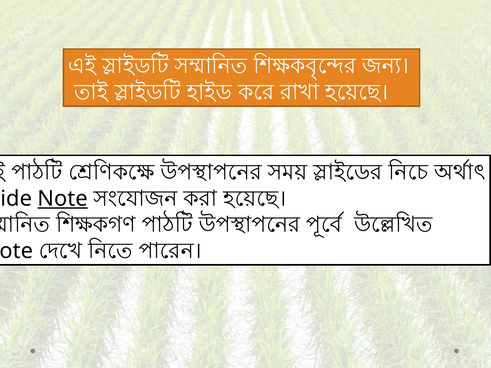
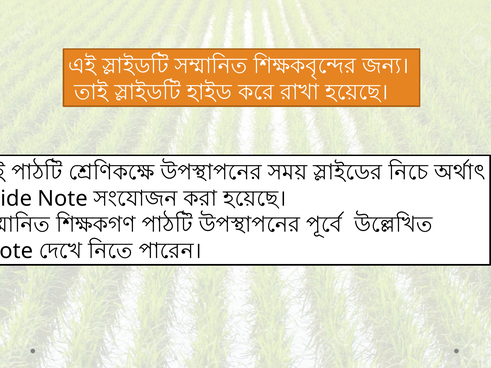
Note underline: present -> none (63, 199)
